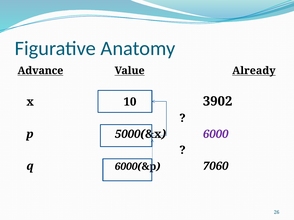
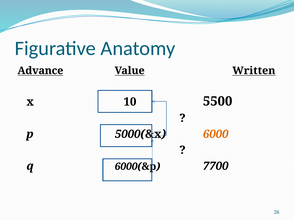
Already: Already -> Written (254, 71)
3902: 3902 -> 5500 (218, 101)
6000 colour: purple -> orange (216, 134)
7060: 7060 -> 7700 (216, 166)
